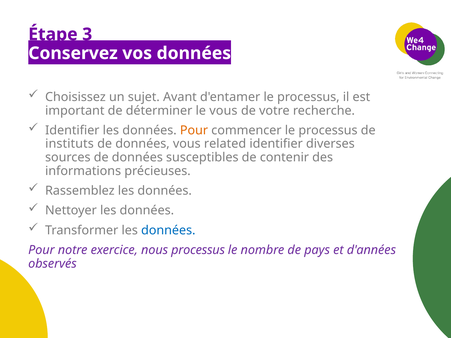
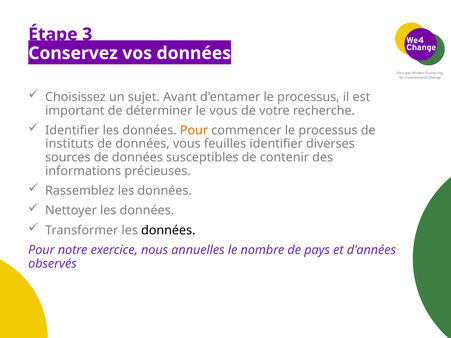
related: related -> feuilles (225, 144)
données colour: blue -> black (168, 230)
nous processus: processus -> annuelles (198, 250)
